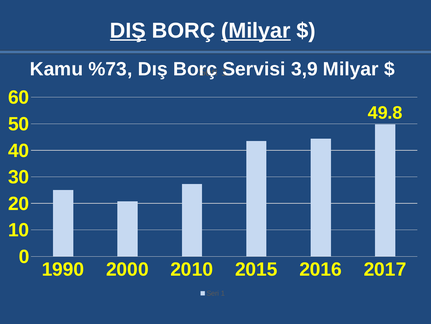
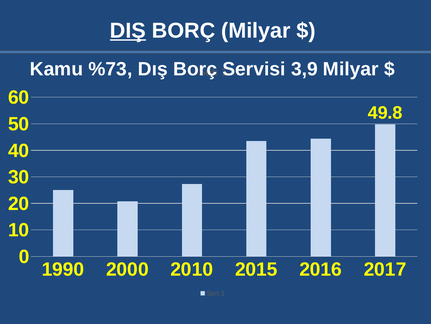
Milyar underline: present -> none (256, 31)
